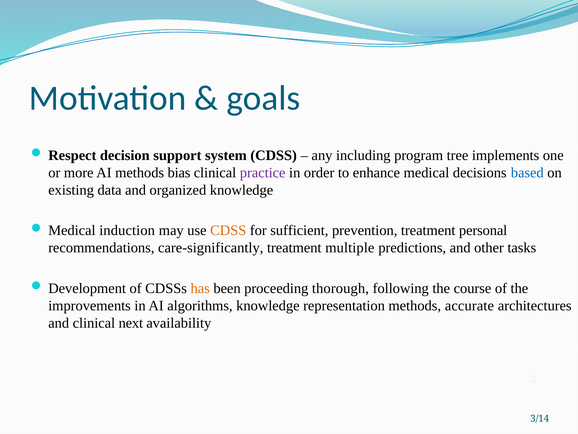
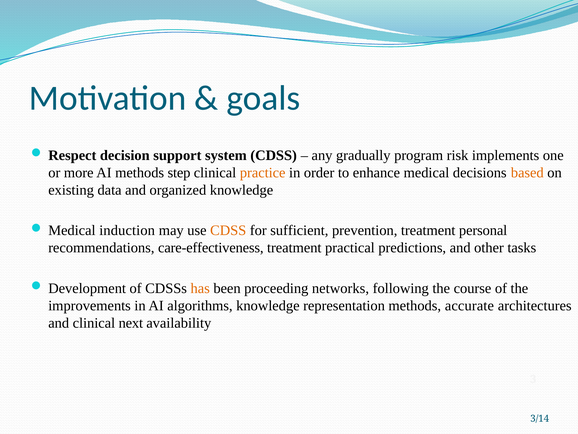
including: including -> gradually (363, 155)
tree: tree -> risk (458, 155)
bias: bias -> step (179, 172)
practice colour: purple -> orange (263, 172)
based colour: blue -> orange (527, 172)
care-significantly: care-significantly -> care-effectiveness (211, 248)
multiple: multiple -> practical (350, 248)
thorough: thorough -> networks (340, 288)
